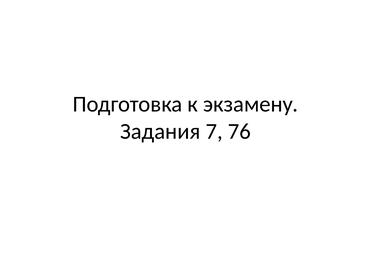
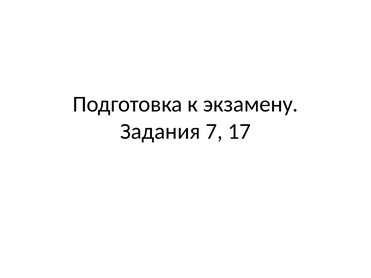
76: 76 -> 17 (239, 131)
